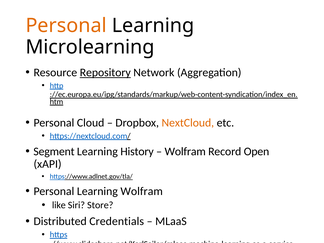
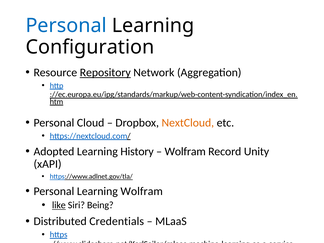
Personal colour: orange -> blue (66, 26)
Microlearning: Microlearning -> Configuration (90, 47)
Segment: Segment -> Adopted (54, 151)
Open: Open -> Unity (257, 151)
like underline: none -> present (59, 205)
Store: Store -> Being (100, 205)
